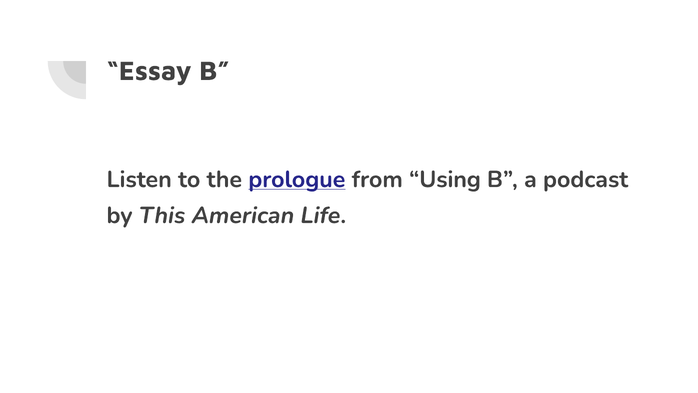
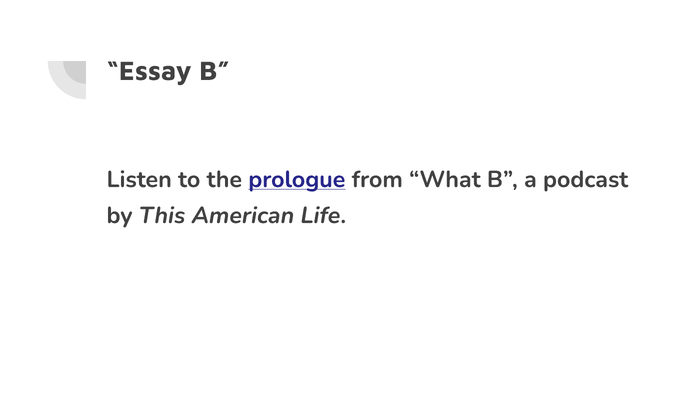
Using: Using -> What (445, 179)
